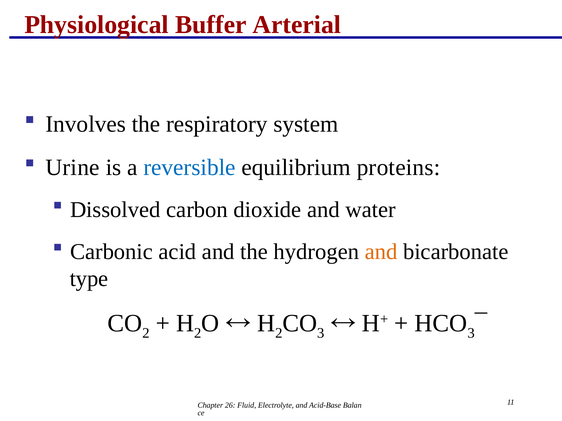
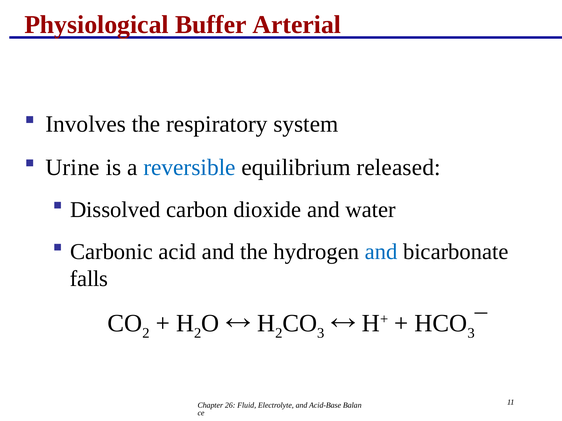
proteins: proteins -> released (399, 168)
and colour: orange -> blue (381, 252)
type: type -> falls (89, 279)
